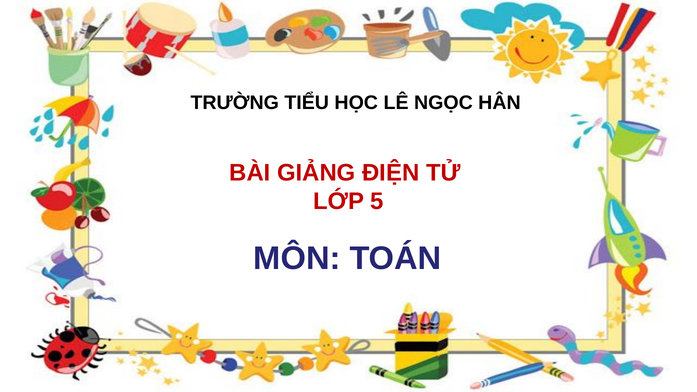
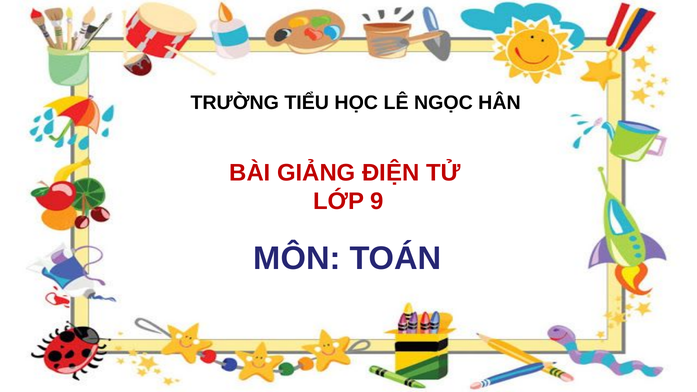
5: 5 -> 9 (377, 201)
